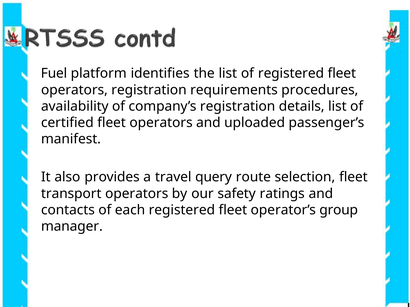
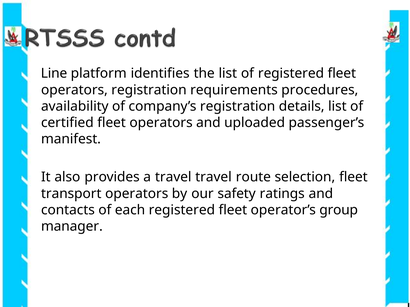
Fuel: Fuel -> Line (54, 74)
travel query: query -> travel (213, 177)
